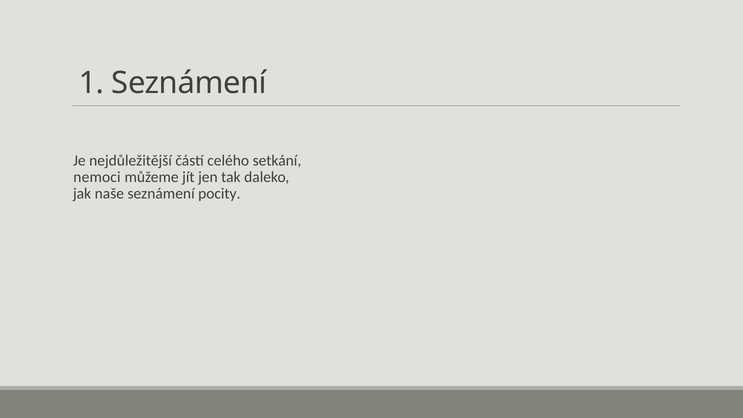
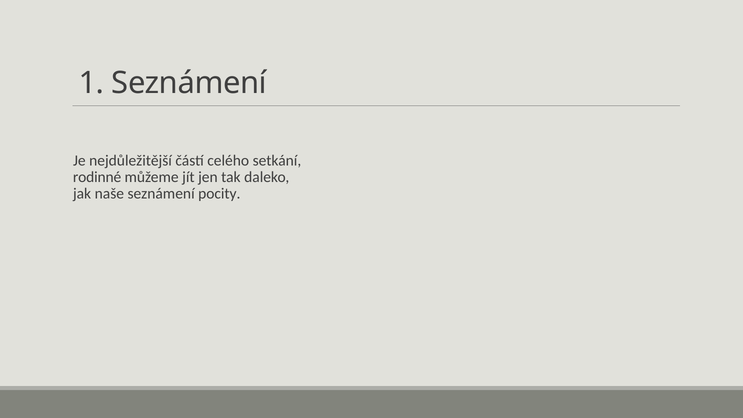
nemoci: nemoci -> rodinné (97, 177)
